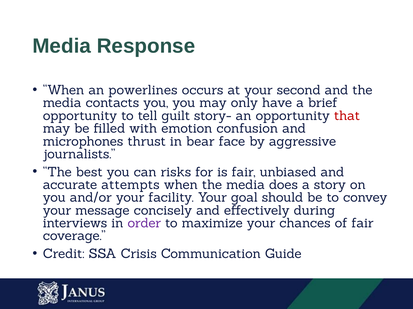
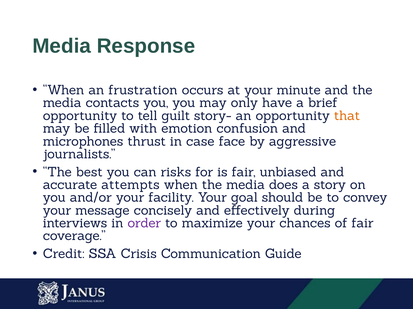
powerlines: powerlines -> frustration (143, 90)
second: second -> minute (299, 90)
that colour: red -> orange (347, 116)
bear: bear -> case (200, 142)
